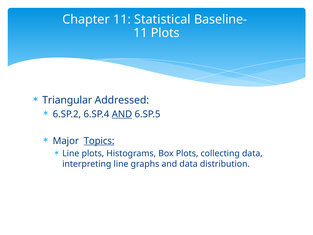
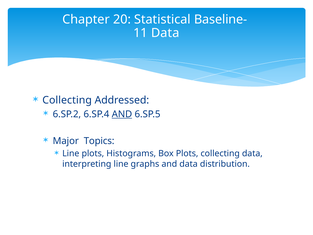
Chapter 11: 11 -> 20 (122, 19)
11 Plots: Plots -> Data (165, 33)
Triangular: Triangular -> Collecting (67, 100)
Topics underline: present -> none (99, 141)
